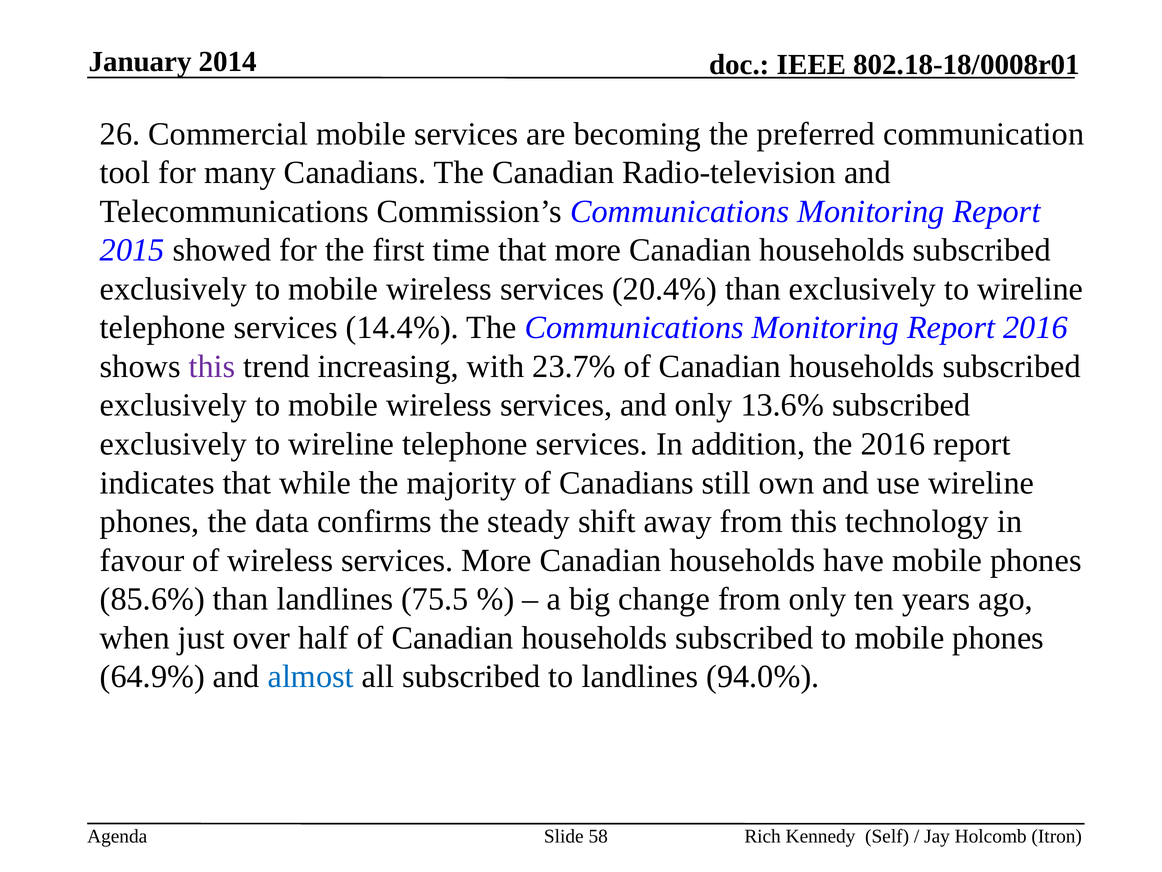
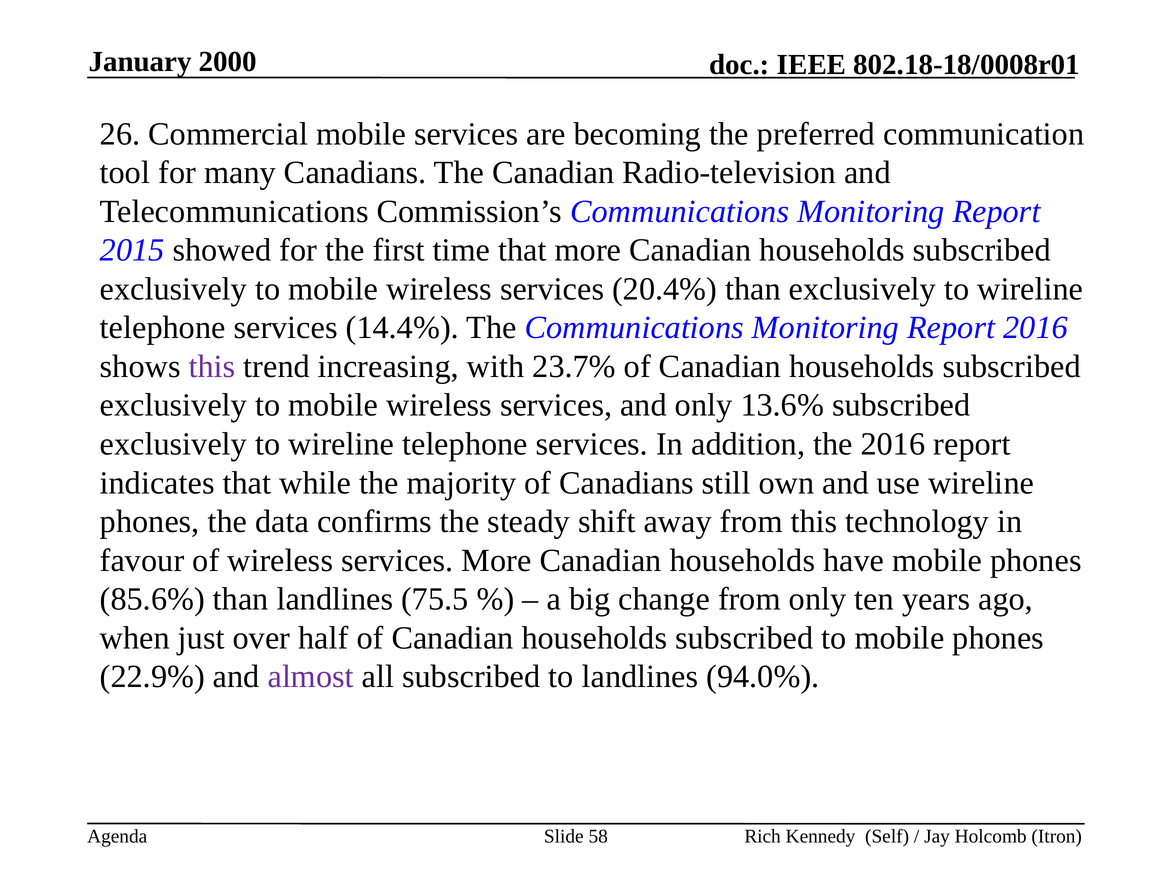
2014: 2014 -> 2000 (228, 62)
64.9%: 64.9% -> 22.9% (152, 676)
almost colour: blue -> purple (311, 676)
